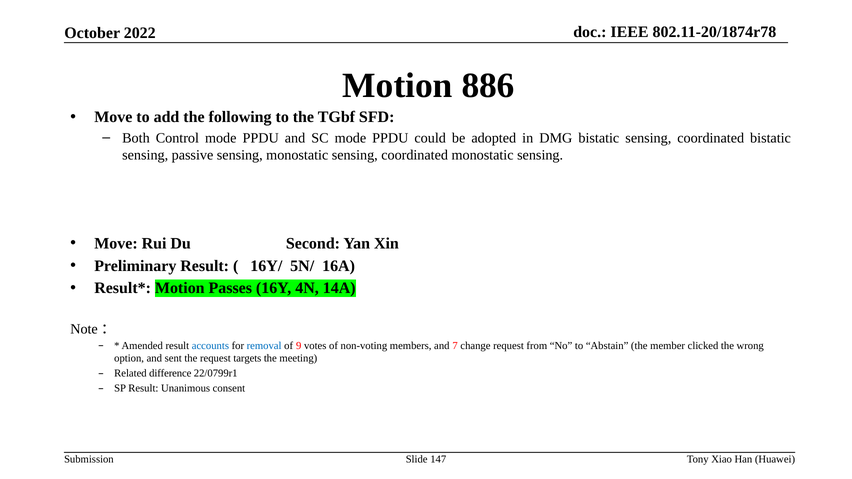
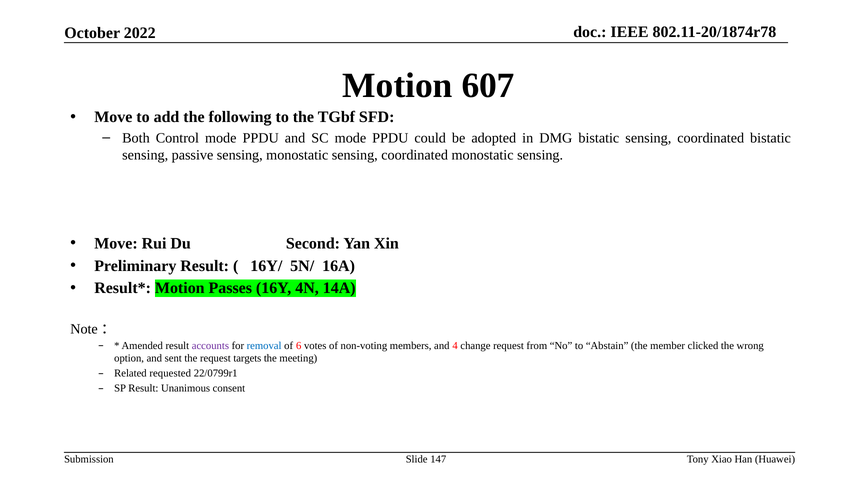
886: 886 -> 607 (488, 86)
accounts colour: blue -> purple (210, 346)
9: 9 -> 6 (299, 346)
7: 7 -> 4 (455, 346)
difference: difference -> requested (170, 373)
